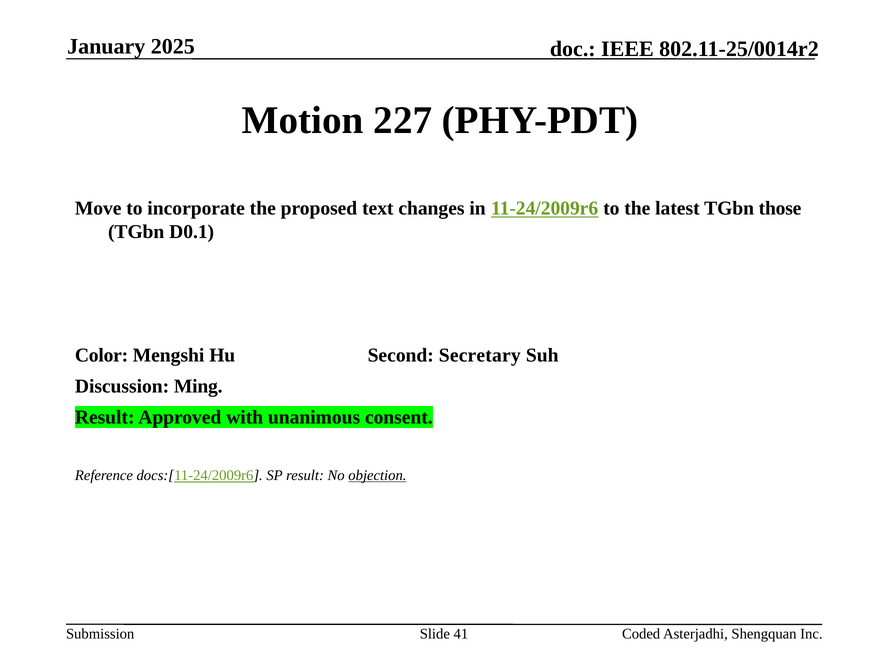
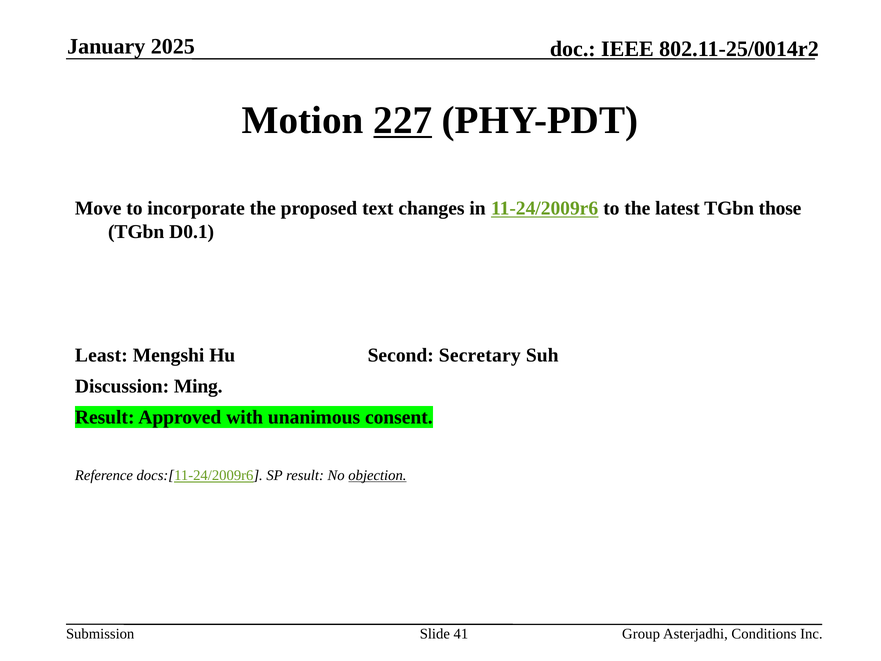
227 underline: none -> present (403, 120)
Color: Color -> Least (101, 355)
Coded: Coded -> Group (641, 634)
Shengquan: Shengquan -> Conditions (764, 634)
